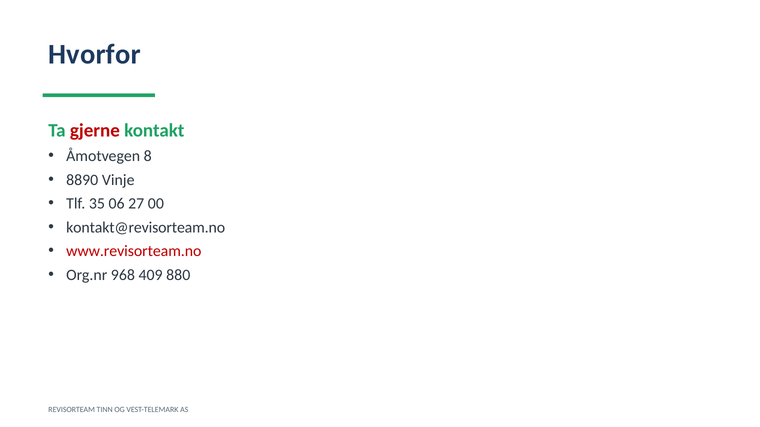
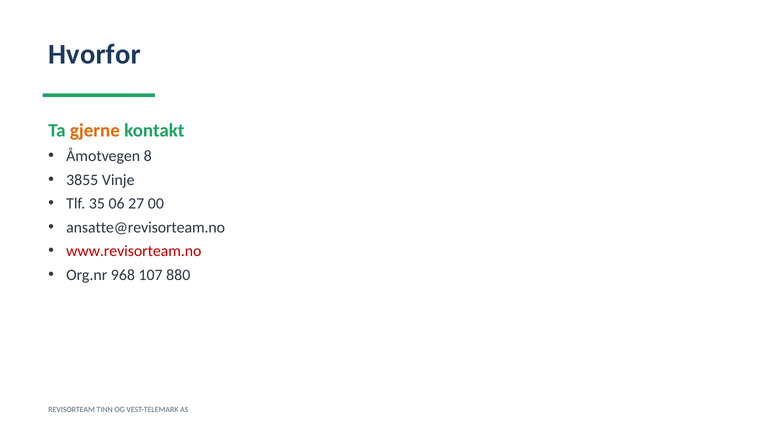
gjerne colour: red -> orange (95, 131)
8890: 8890 -> 3855 (82, 180)
kontakt@revisorteam.no: kontakt@revisorteam.no -> ansatte@revisorteam.no (146, 228)
409: 409 -> 107 (151, 275)
